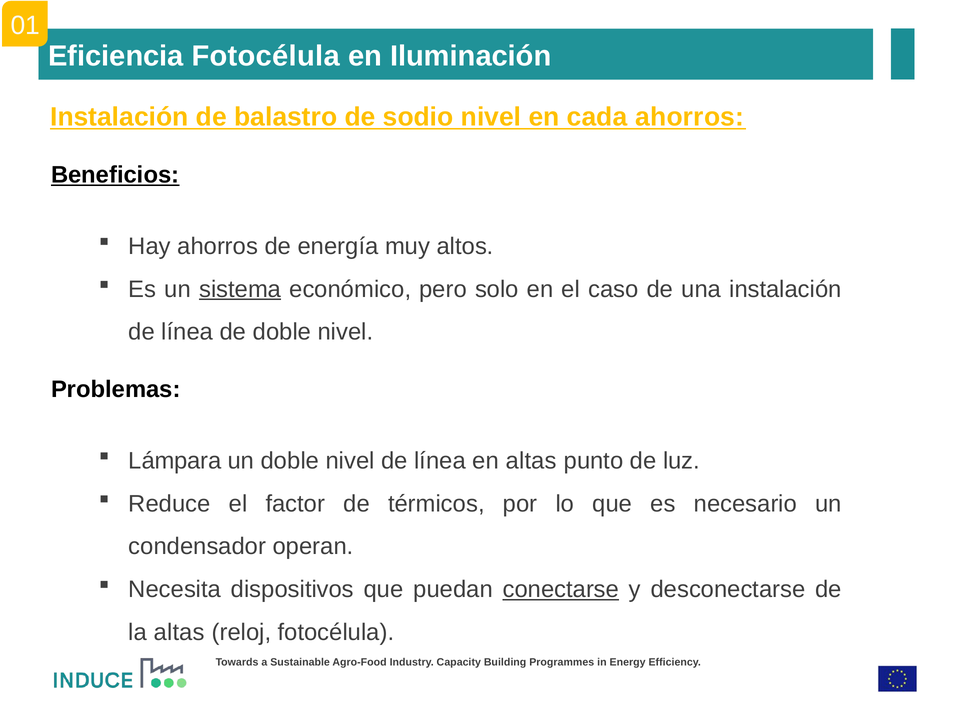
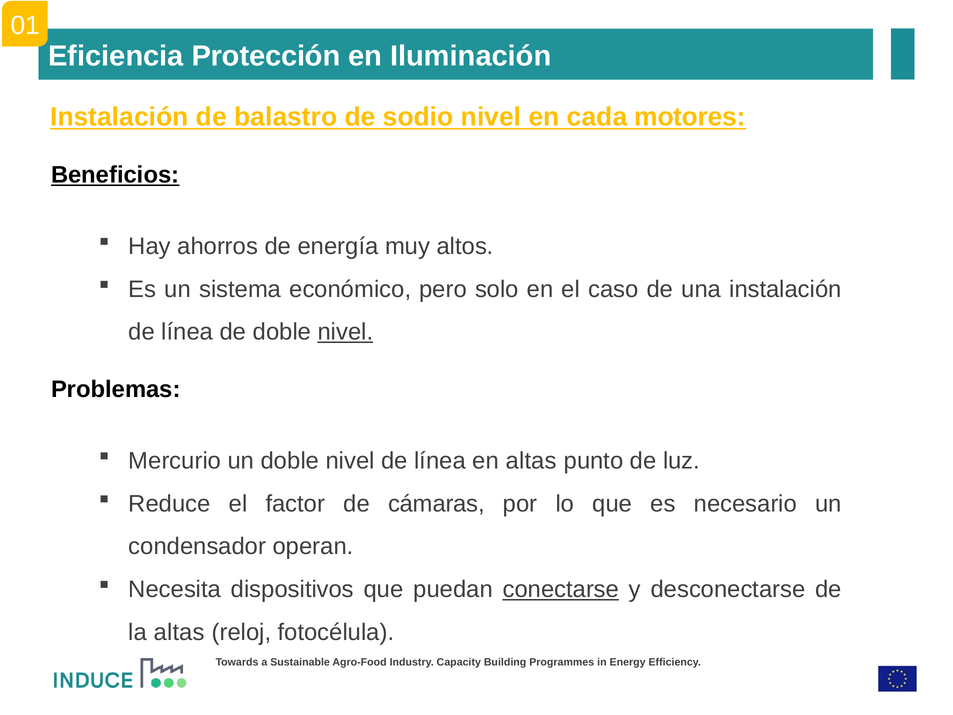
Eficiencia Fotocélula: Fotocélula -> Protección (266, 56)
cada ahorros: ahorros -> motores (690, 117)
sistema underline: present -> none (240, 289)
nivel underline: none -> present (345, 332)
Lámpara: Lámpara -> Mercurio (175, 461)
térmicos: térmicos -> cámaras (436, 504)
